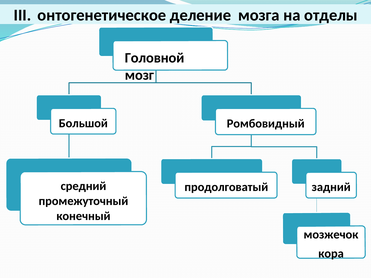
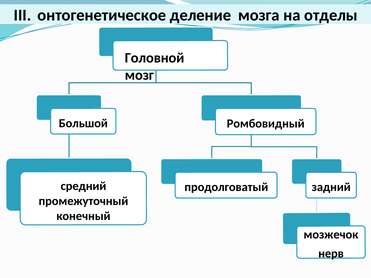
кора: кора -> нерв (331, 254)
